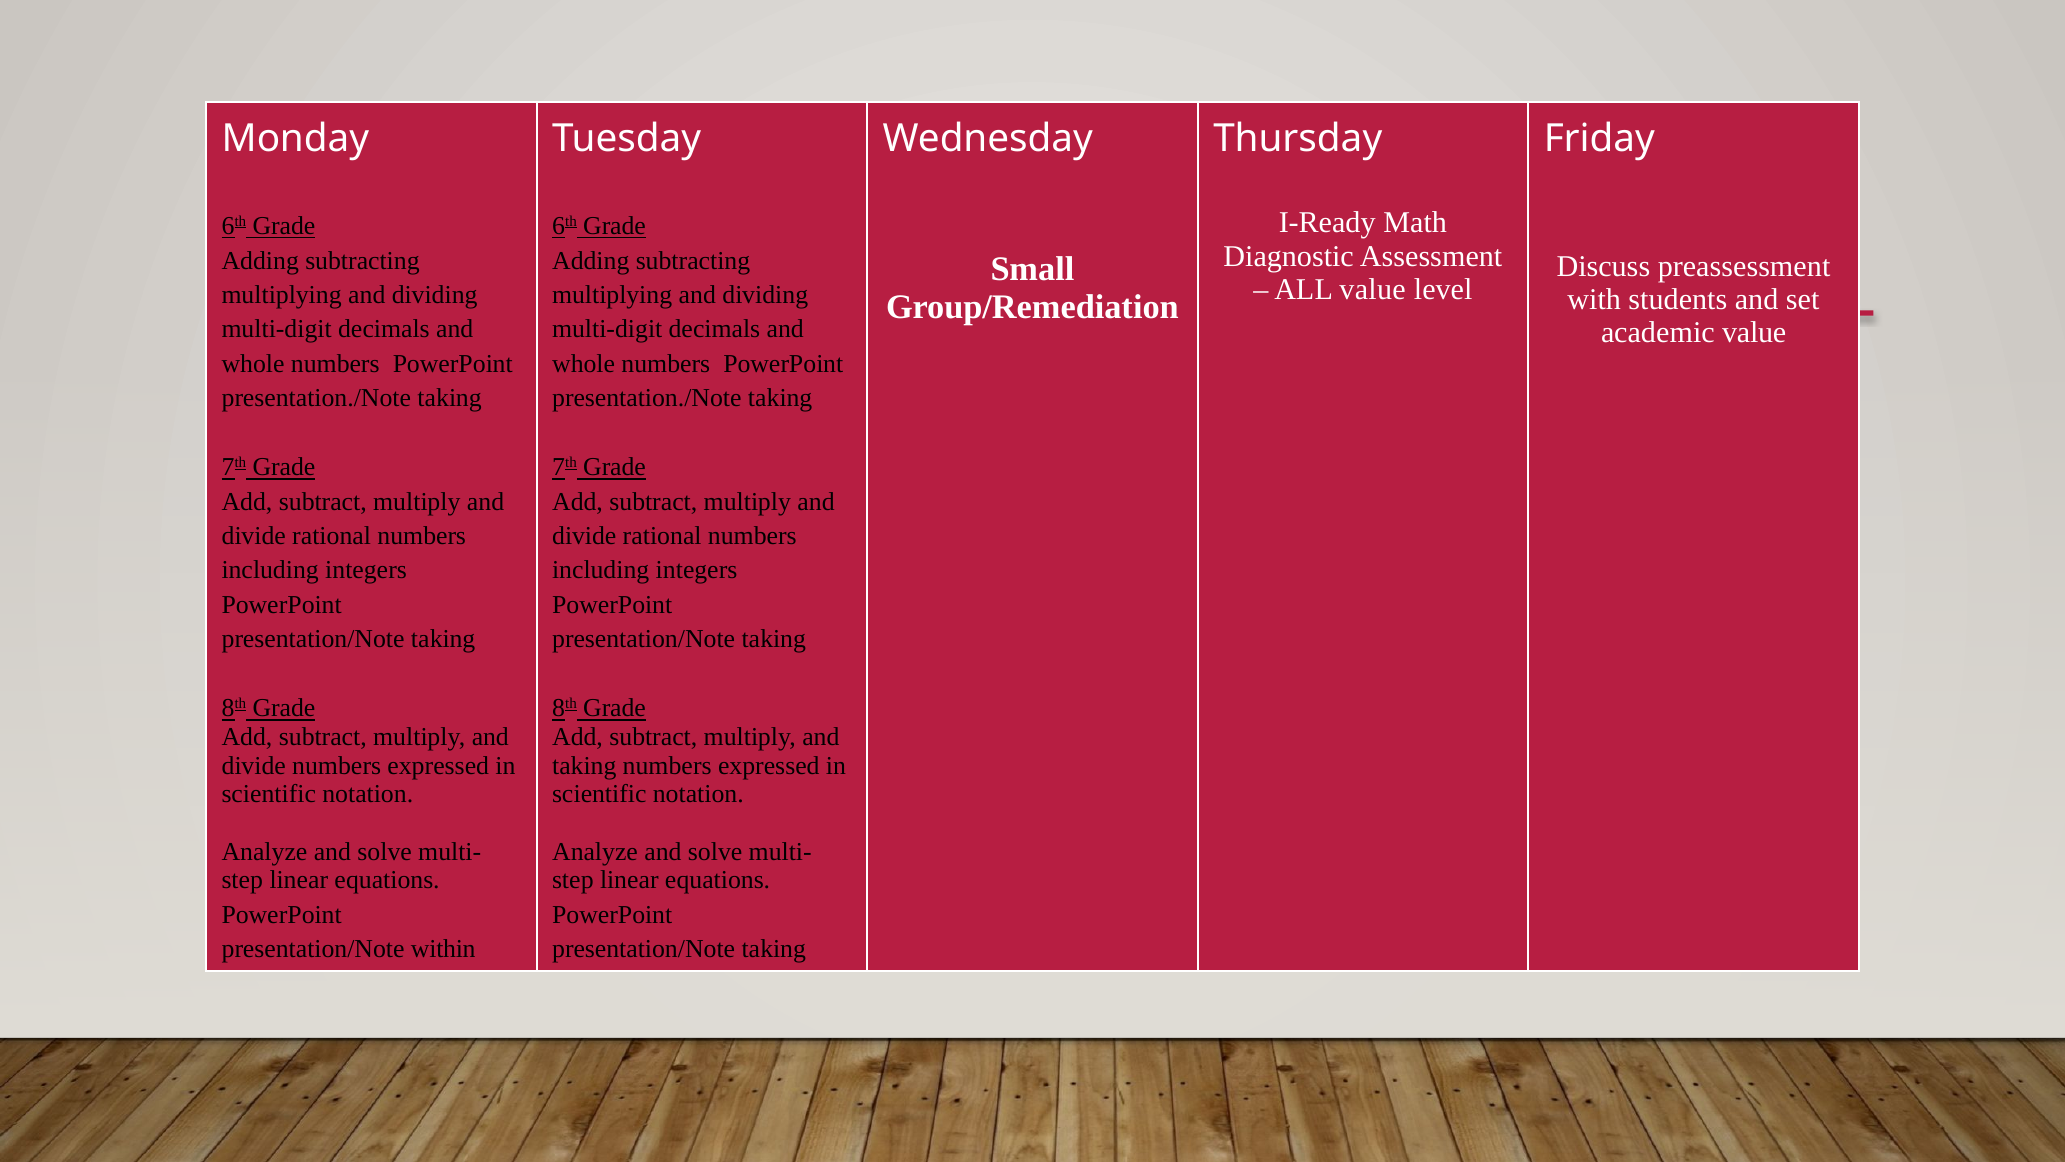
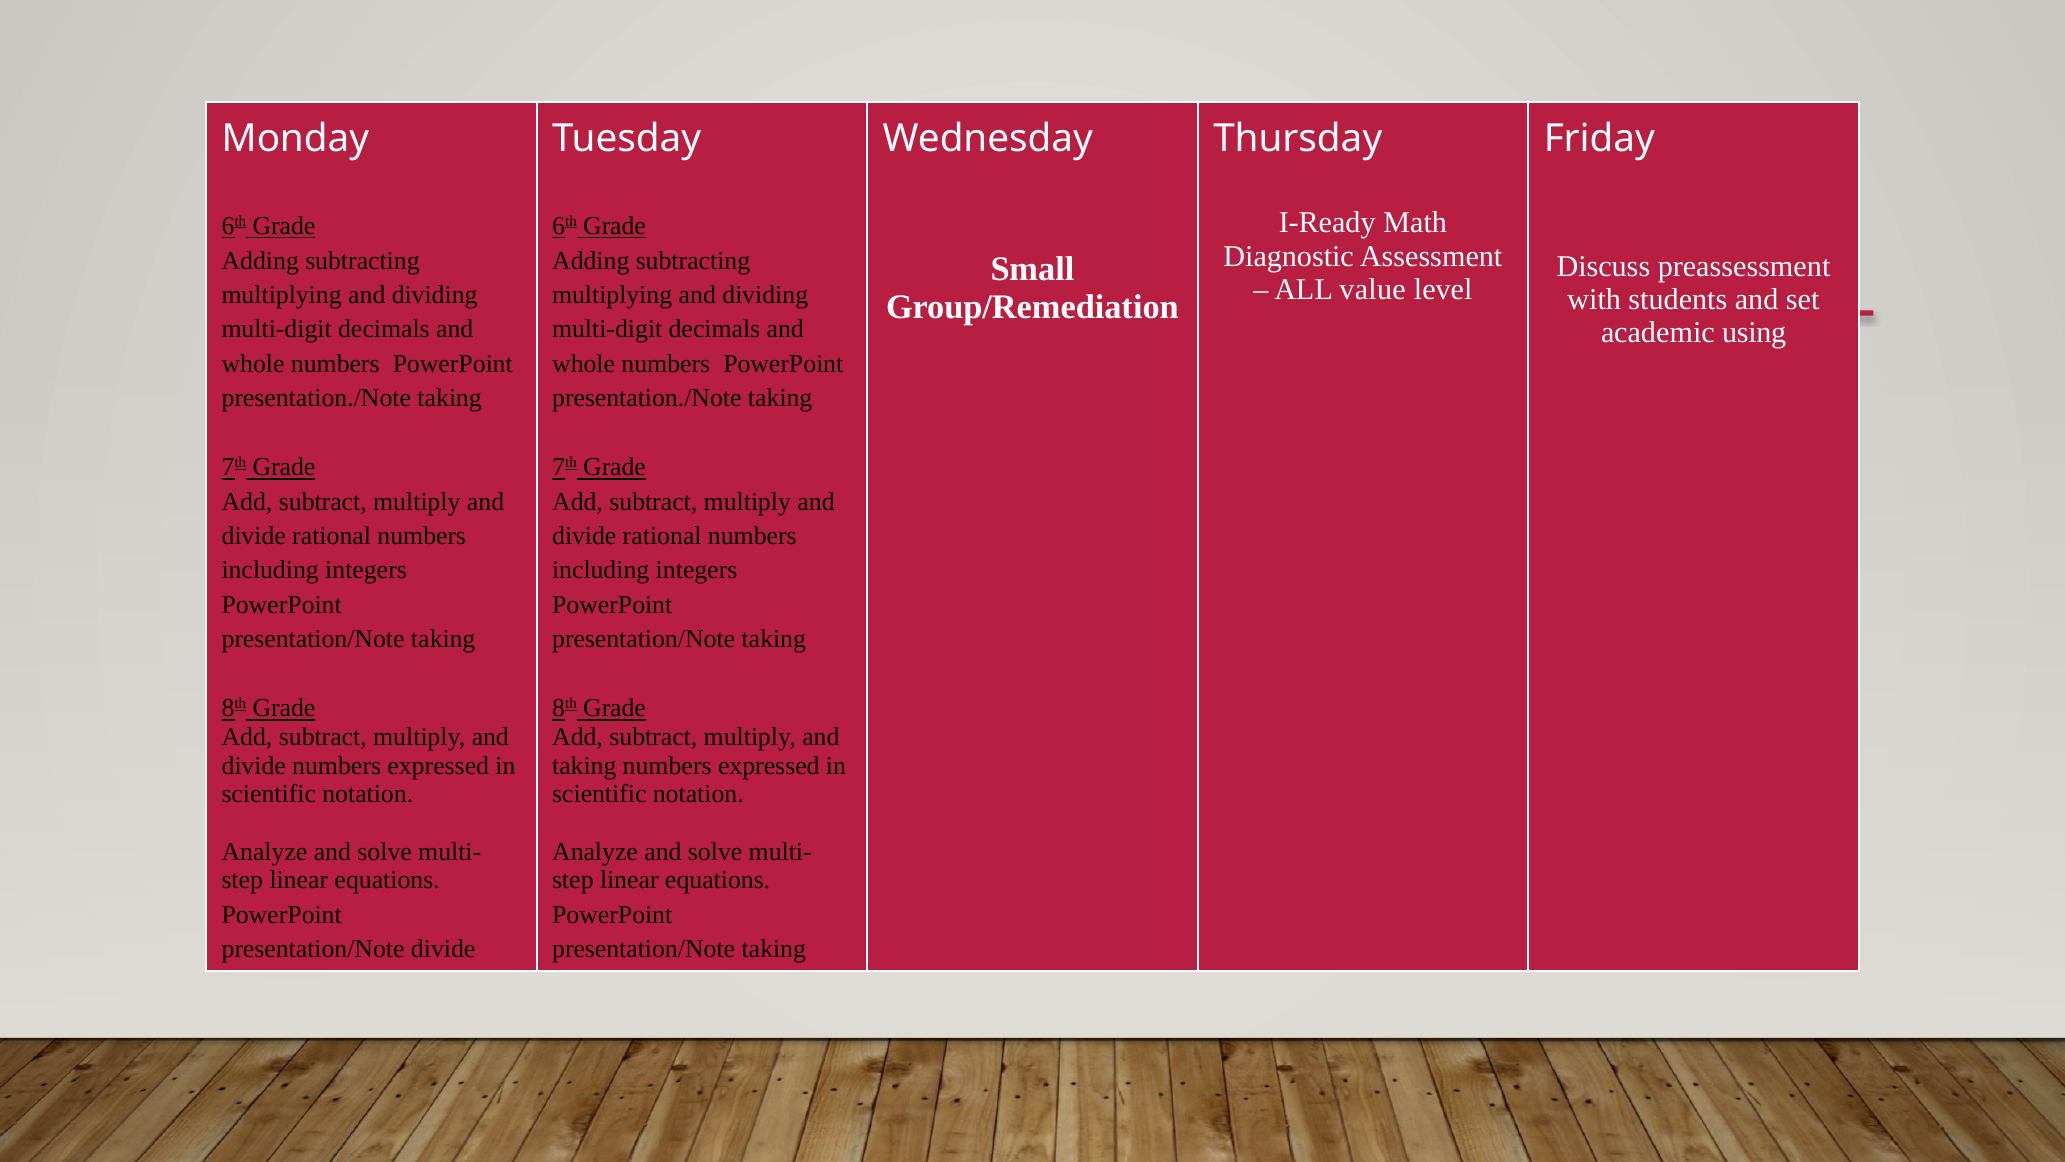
academic value: value -> using (1754, 333)
presentation/Note within: within -> divide (443, 949)
